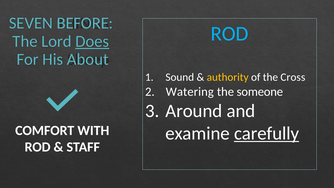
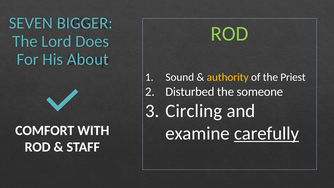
BEFORE: BEFORE -> BIGGER (85, 23)
ROD colour: light blue -> light green (230, 34)
Does underline: present -> none (92, 41)
Cross: Cross -> Priest (293, 77)
Watering: Watering -> Disturbed (190, 92)
Around: Around -> Circling (194, 111)
